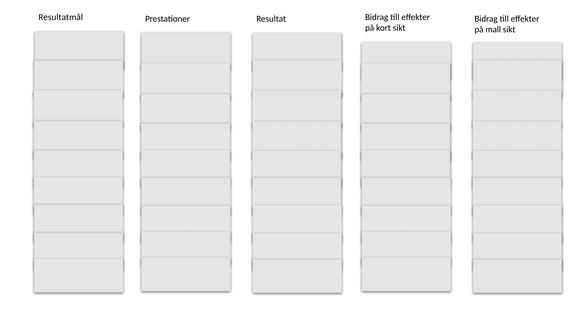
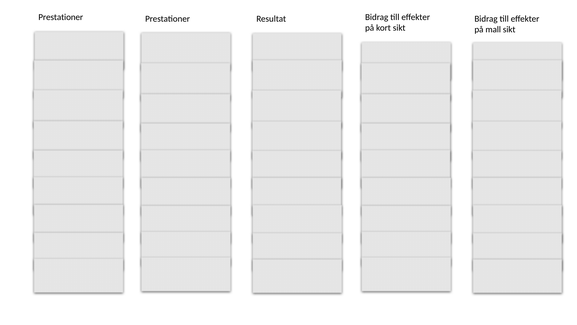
Resultatmål: Resultatmål -> Prestationer (61, 17)
